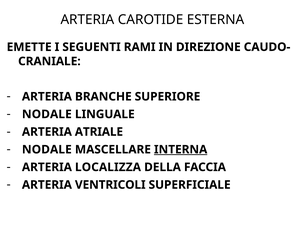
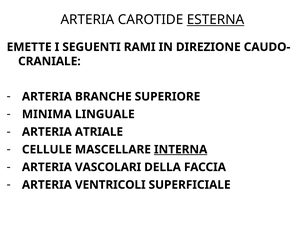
ESTERNA underline: none -> present (216, 20)
NODALE: NODALE -> MINIMA (47, 114)
NODALE: NODALE -> CELLULE (47, 149)
LOCALIZZA: LOCALIZZA -> VASCOLARI (108, 167)
